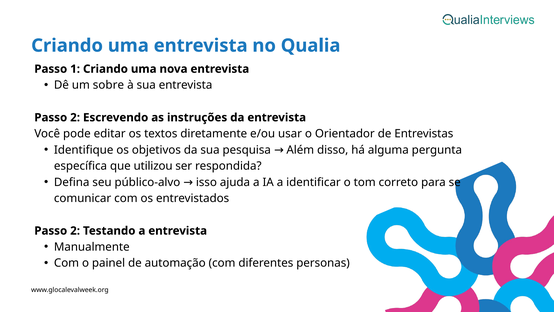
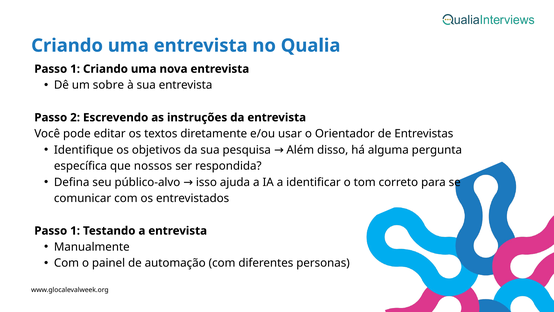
utilizou: utilizou -> nossos (153, 166)
2: 2 -> 1 (75, 231)
